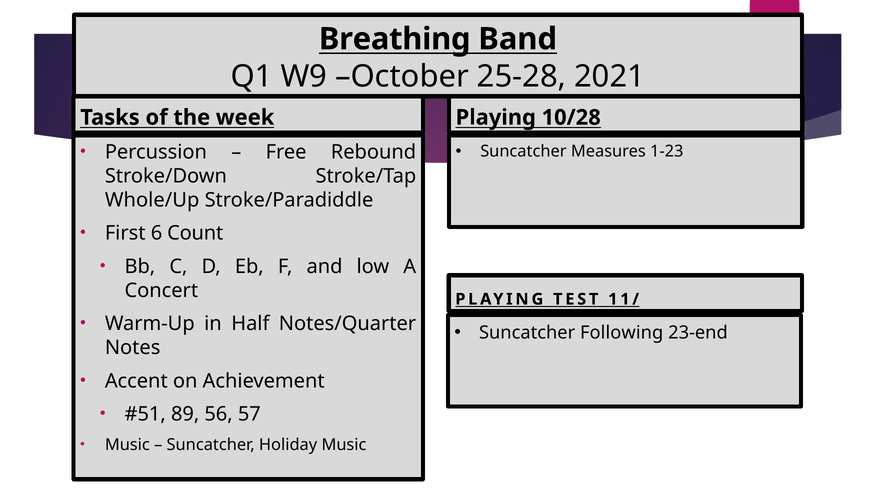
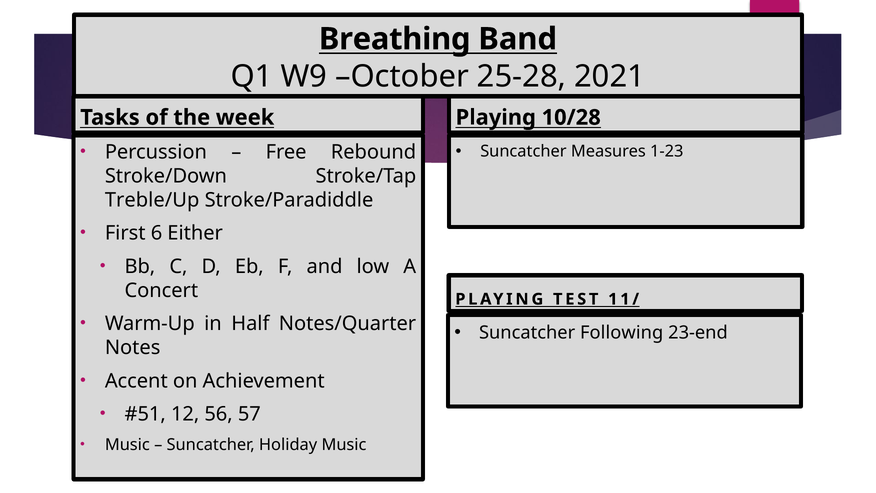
Whole/Up: Whole/Up -> Treble/Up (152, 200)
Count: Count -> Either (195, 233)
89: 89 -> 12 (185, 414)
